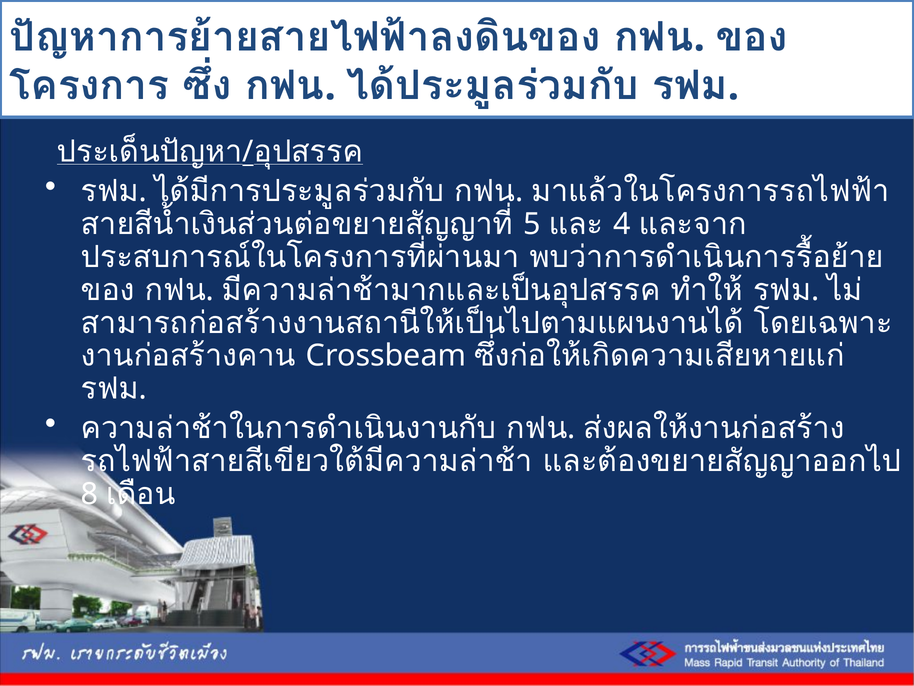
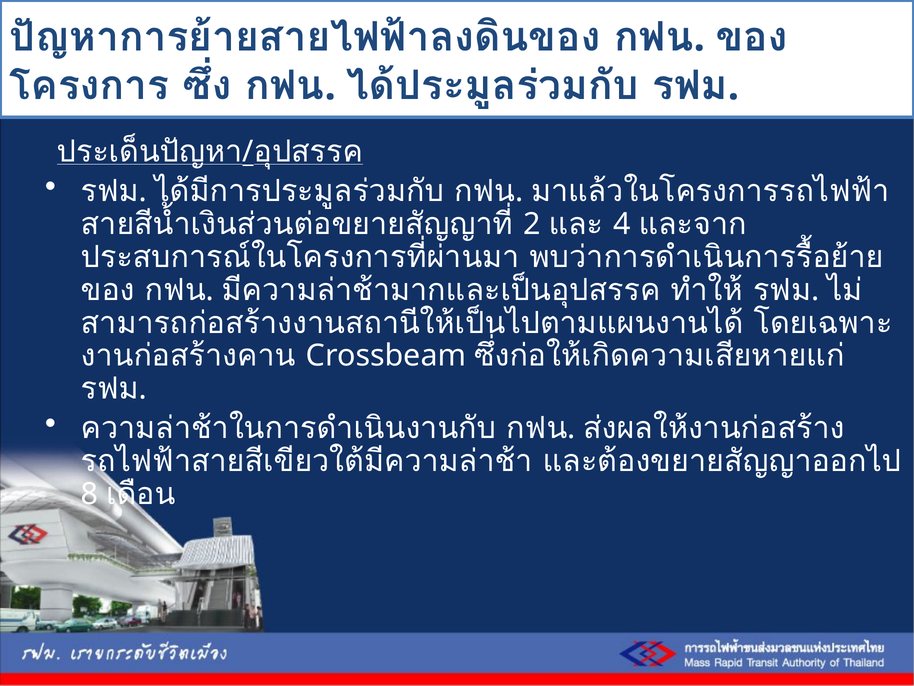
5: 5 -> 2 (532, 224)
